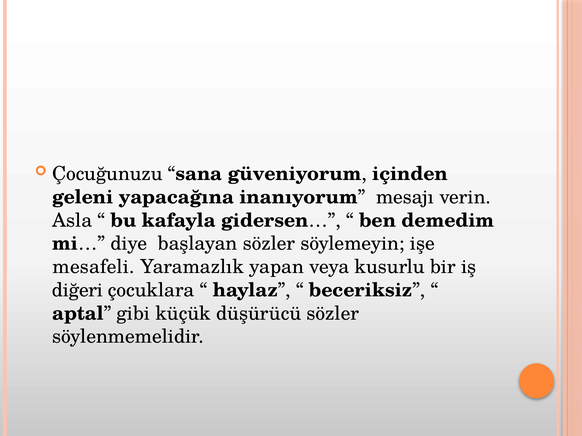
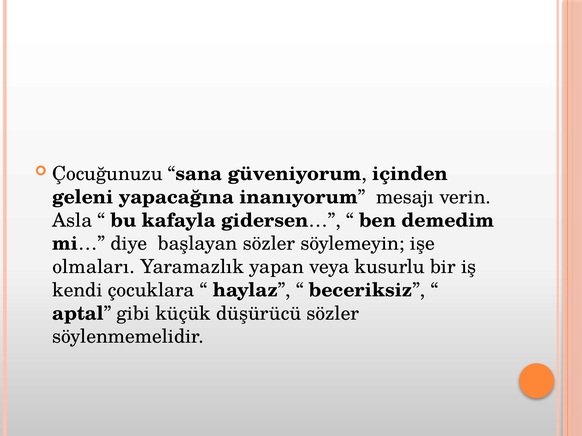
mesafeli: mesafeli -> olmaları (94, 267)
diğeri: diğeri -> kendi (77, 290)
